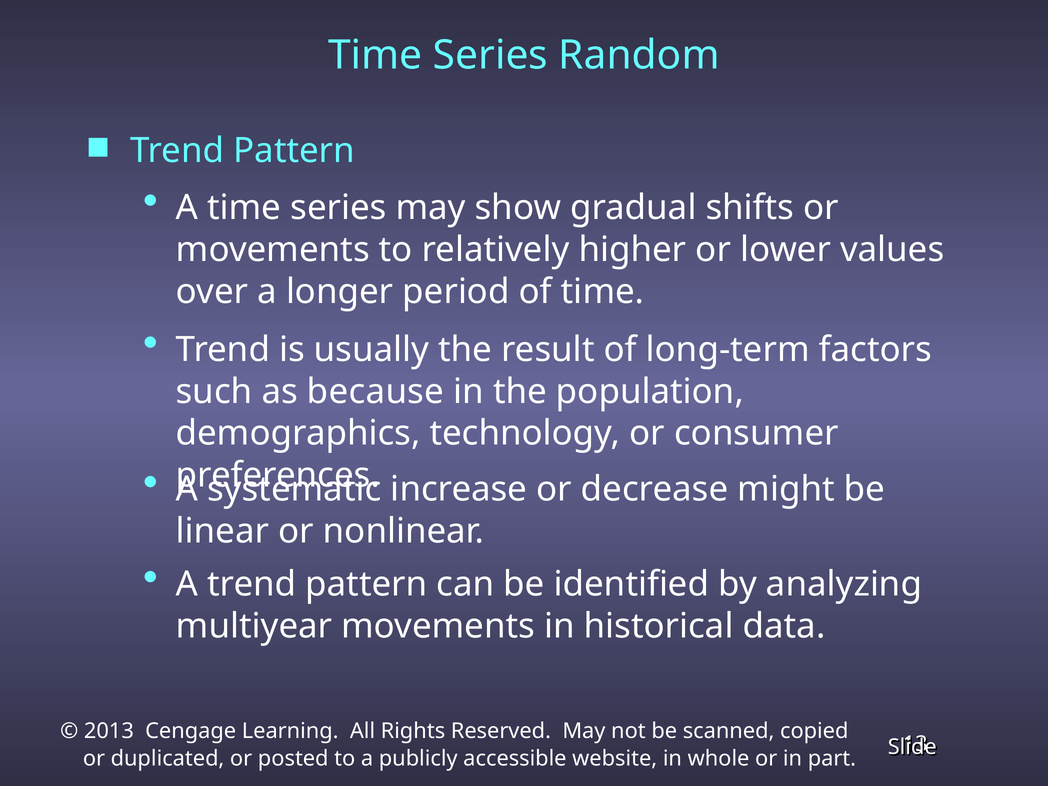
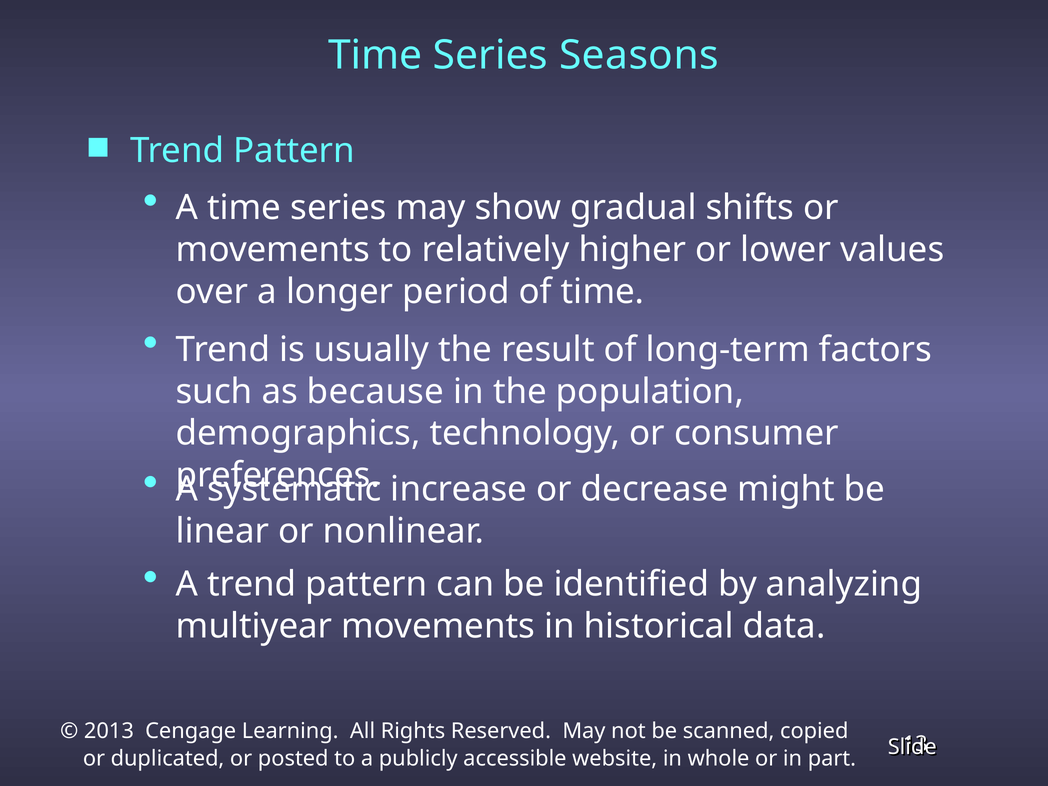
Random: Random -> Seasons (639, 55)
